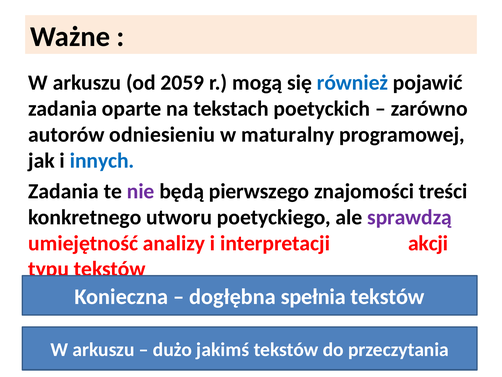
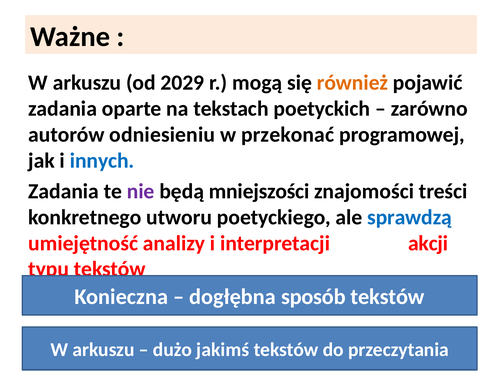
2059: 2059 -> 2029 (182, 83)
również colour: blue -> orange (352, 83)
maturalny: maturalny -> przekonać (288, 135)
pierwszego: pierwszego -> mniejszości (259, 191)
sprawdzą colour: purple -> blue (410, 217)
spełnia: spełnia -> sposób (313, 297)
